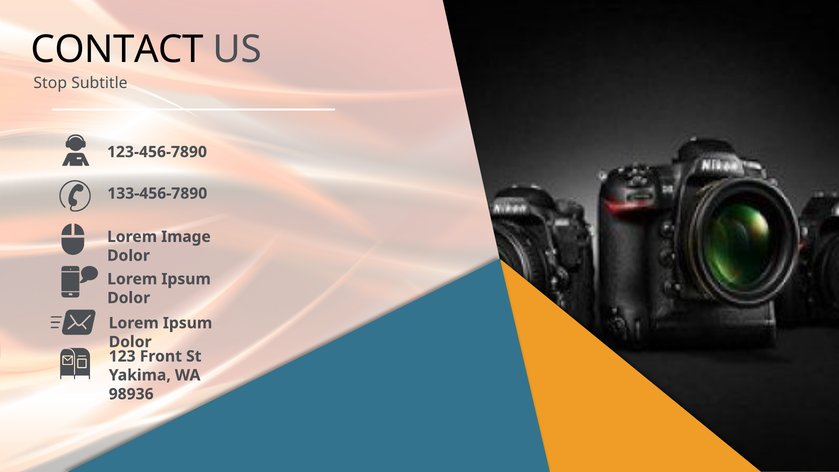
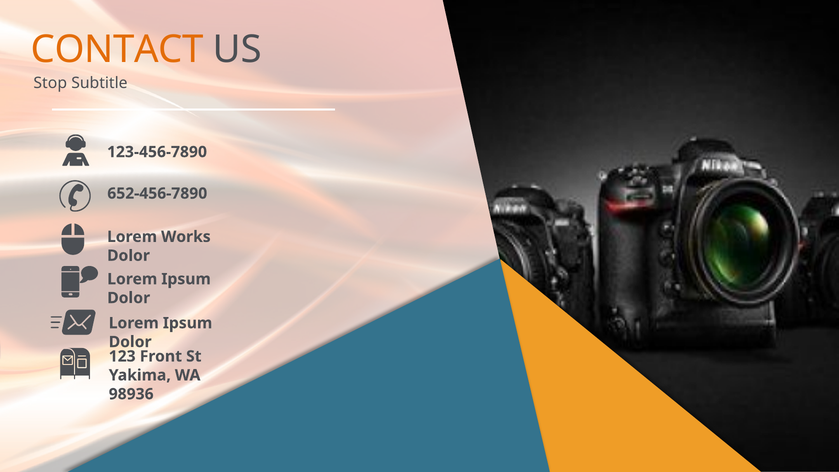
CONTACT colour: black -> orange (117, 50)
133-456-7890: 133-456-7890 -> 652-456-7890 (157, 193)
Image: Image -> Works (186, 237)
